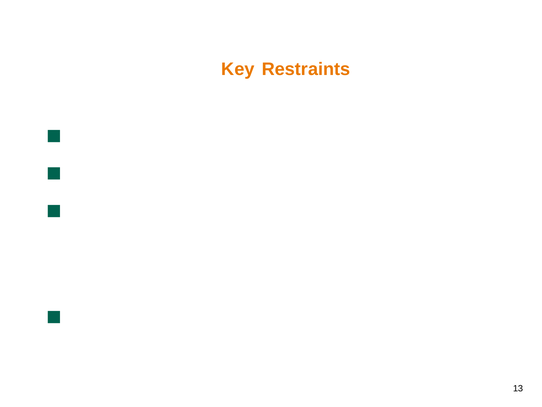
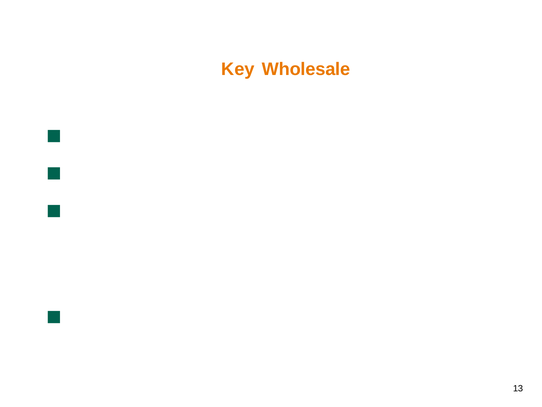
Restraints: Restraints -> Wholesale (306, 69)
